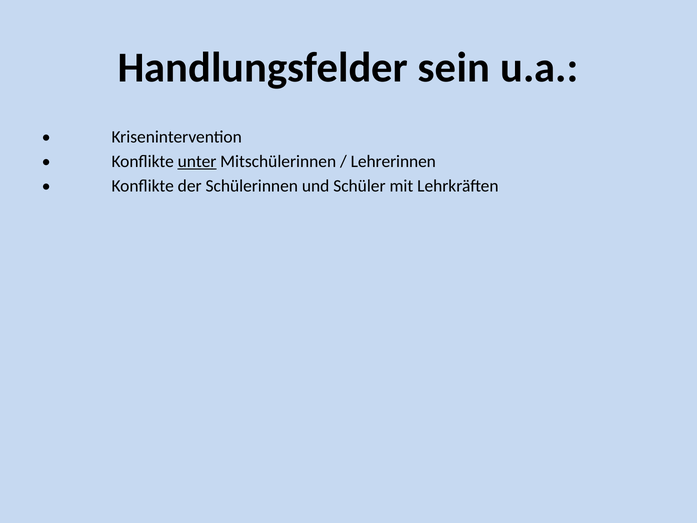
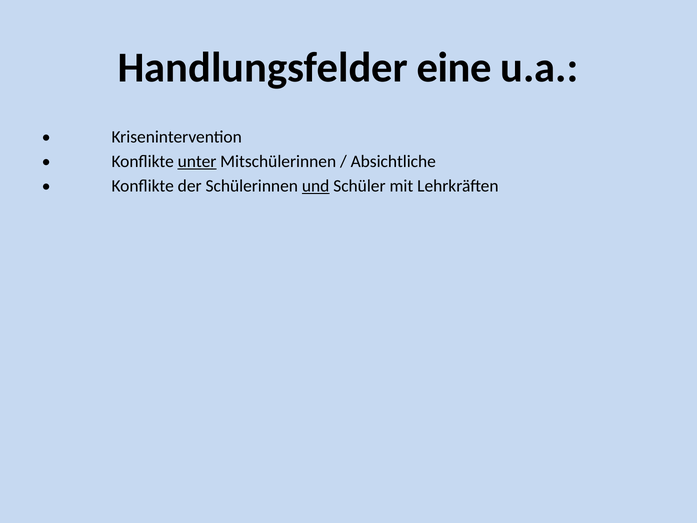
sein: sein -> eine (454, 67)
Lehrerinnen: Lehrerinnen -> Absichtliche (393, 162)
und underline: none -> present (316, 186)
